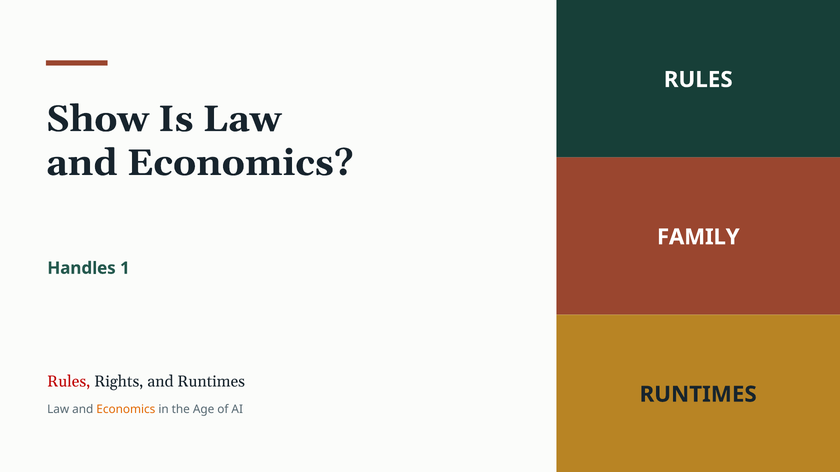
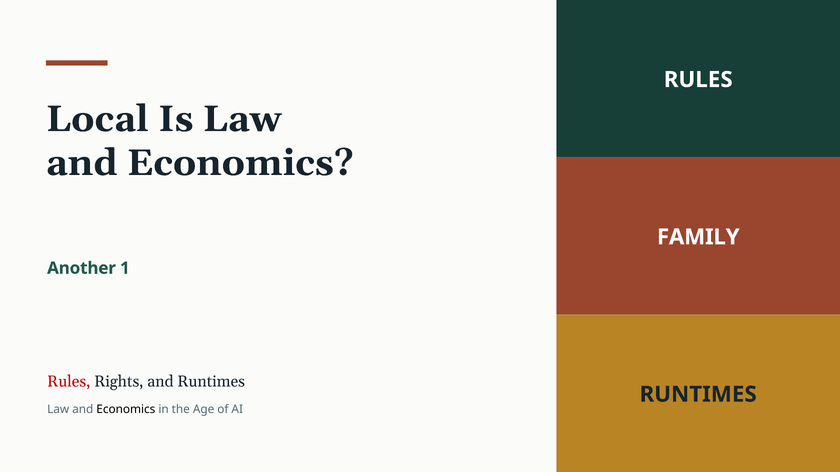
Show: Show -> Local (97, 119)
Handles: Handles -> Another (82, 268)
Economics colour: orange -> black (126, 410)
